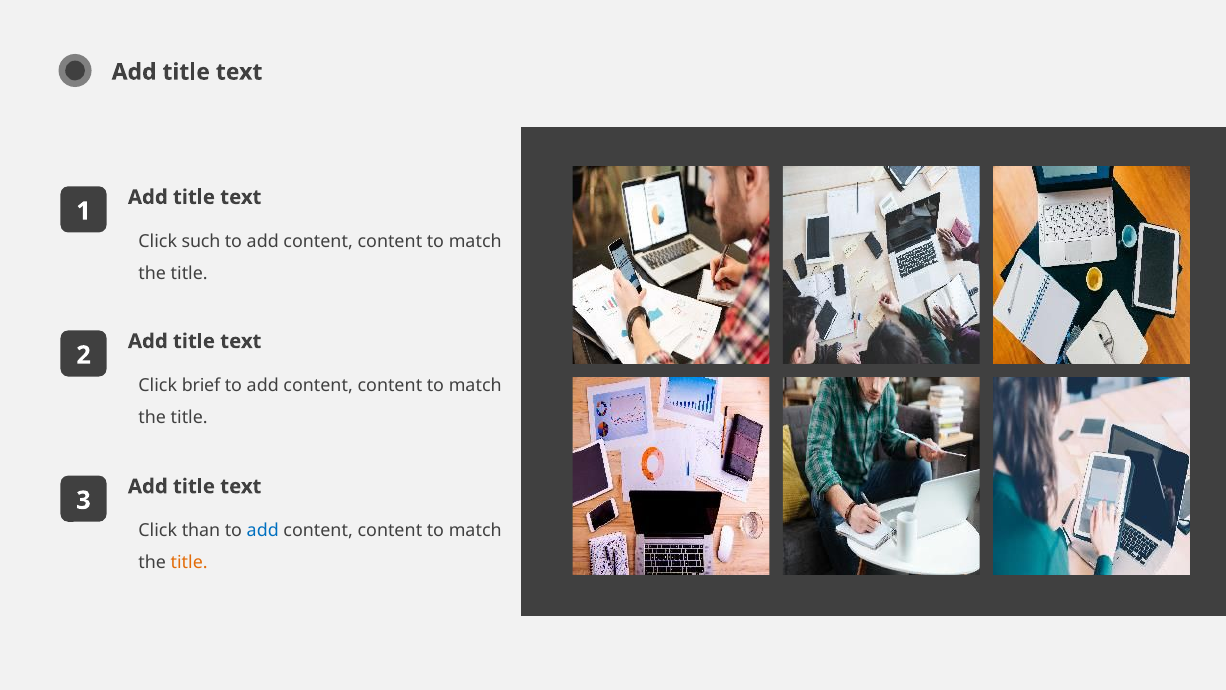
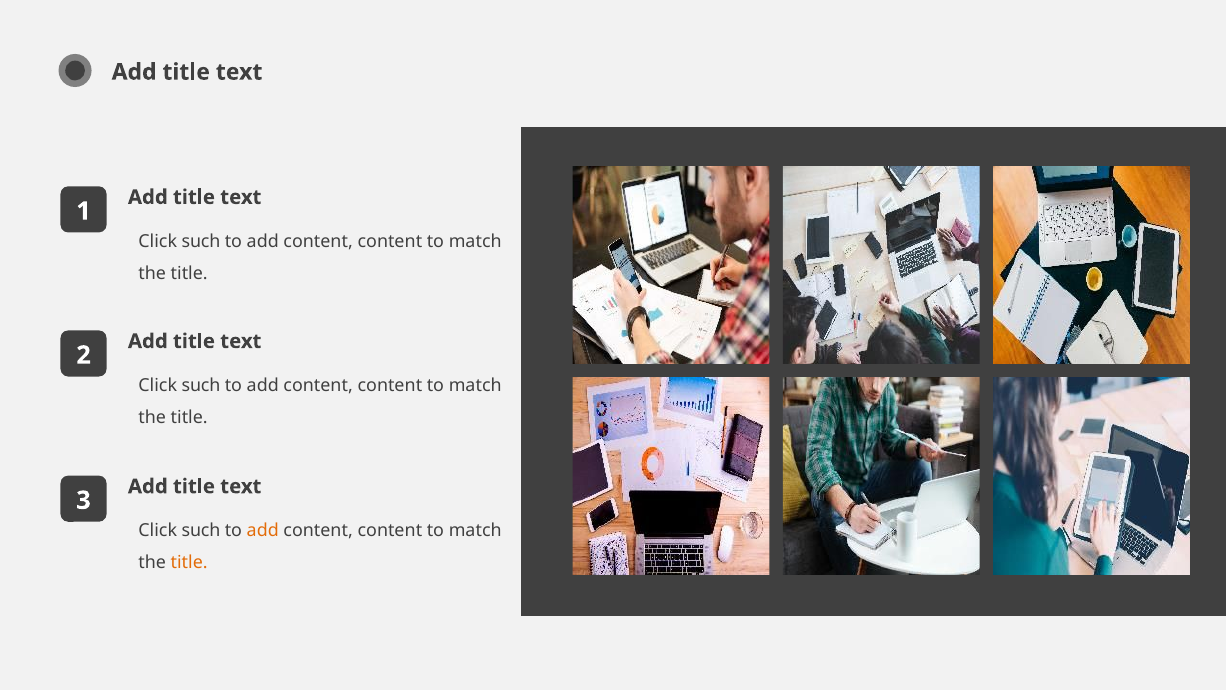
brief: brief -> such (201, 385)
than: than -> such (201, 530)
add colour: blue -> orange (263, 530)
